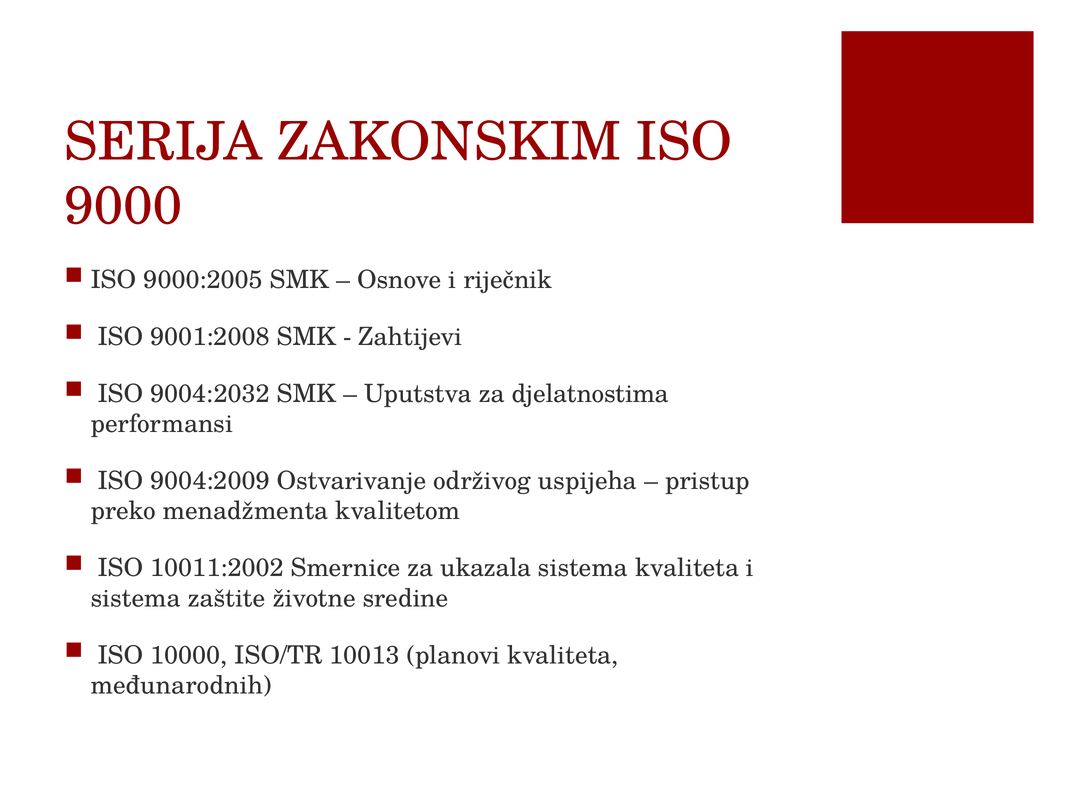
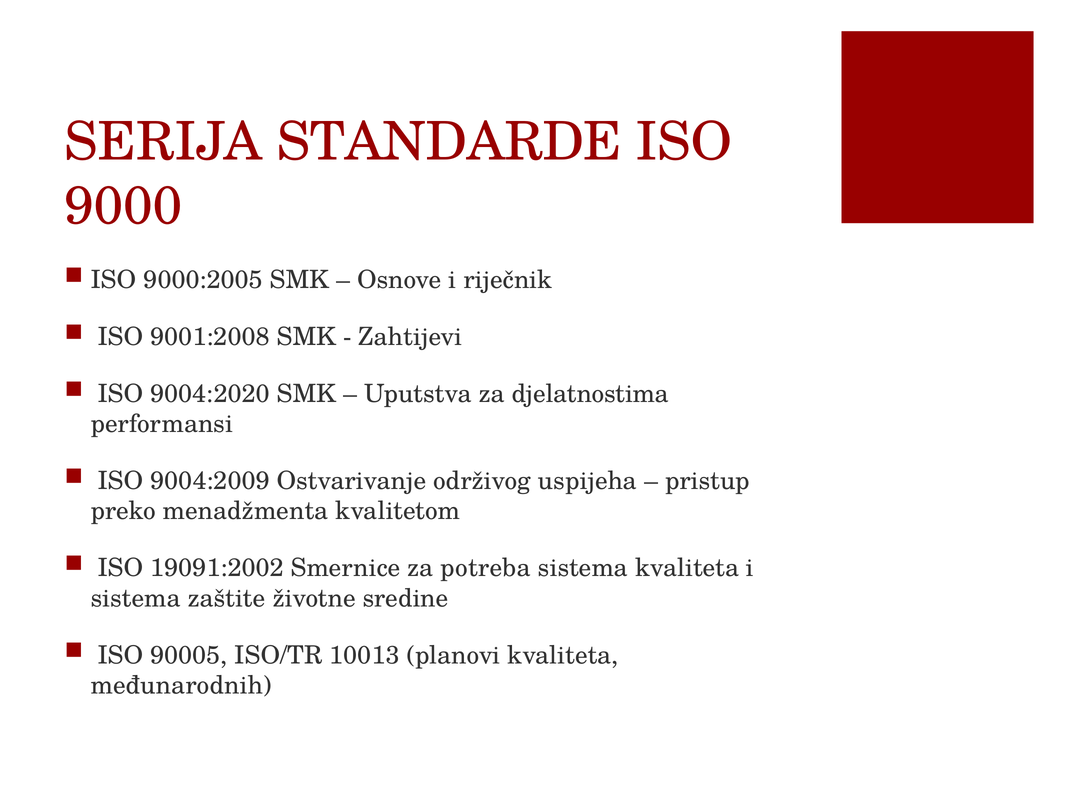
ZAKONSKIM: ZAKONSKIM -> STANDARDE (449, 142)
9004:2032: 9004:2032 -> 9004:2020 (210, 394)
10011:2002: 10011:2002 -> 19091:2002 (217, 568)
ukazala: ukazala -> potreba (486, 568)
10000: 10000 -> 90005 (189, 655)
